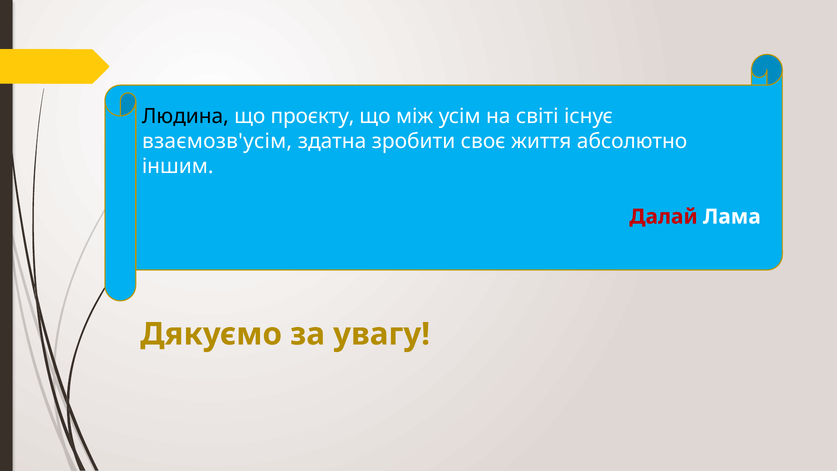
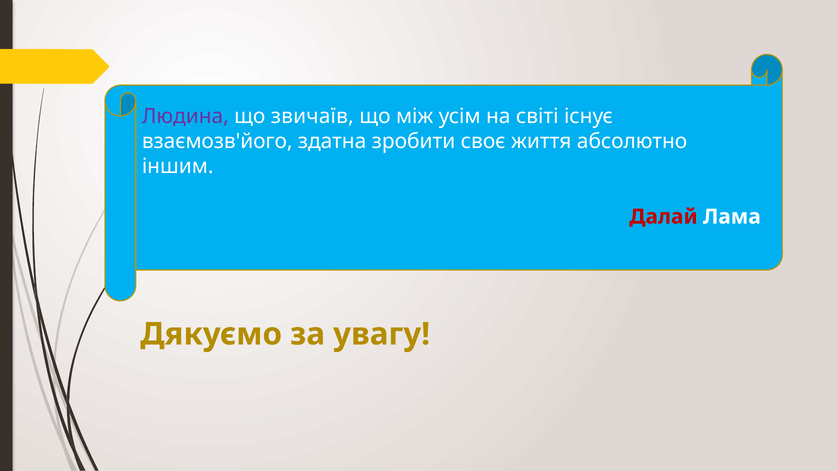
Людина colour: black -> purple (185, 116)
проєкту: проєкту -> звичаїв (312, 116)
взаємозв'усім: взаємозв'усім -> взаємозв'його (217, 141)
